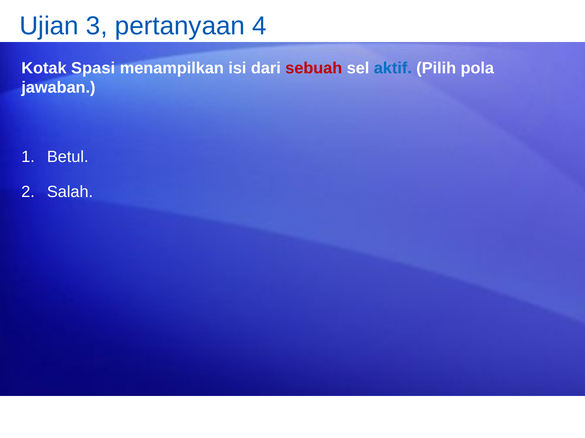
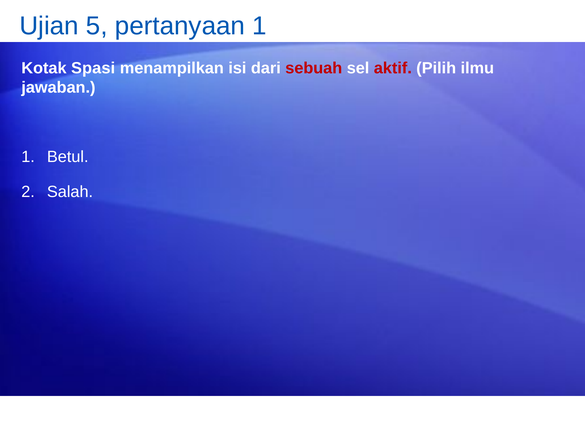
3: 3 -> 5 (97, 26)
pertanyaan 4: 4 -> 1 (259, 26)
aktif colour: blue -> red (393, 68)
pola: pola -> ilmu (477, 68)
